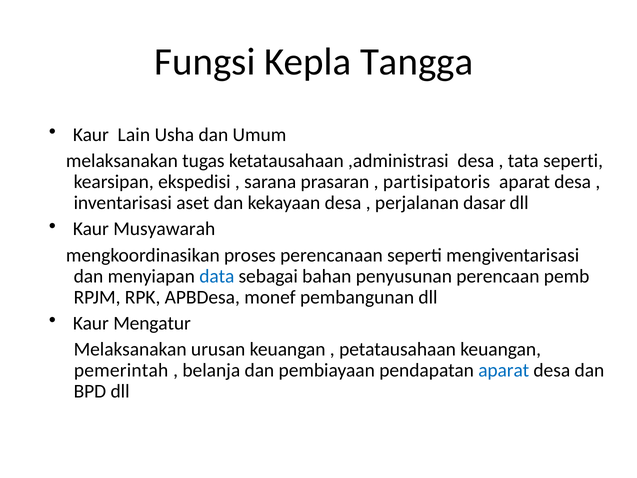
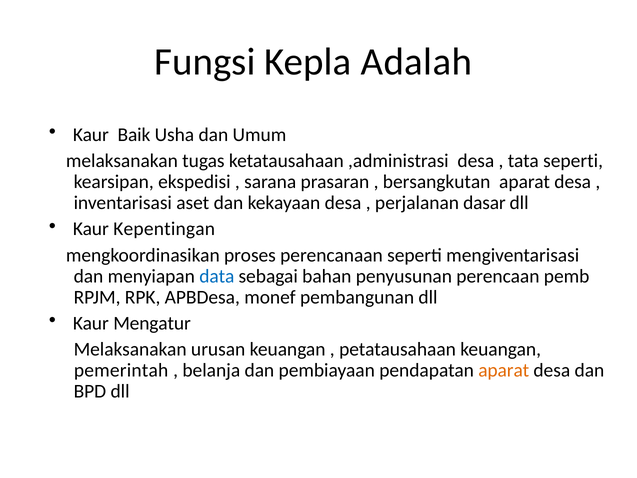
Tangga: Tangga -> Adalah (416, 62)
Lain: Lain -> Baik (134, 135)
partisipatoris: partisipatoris -> bersangkutan (437, 182)
Musyawarah: Musyawarah -> Kepentingan (164, 229)
aparat colour: blue -> orange (504, 370)
